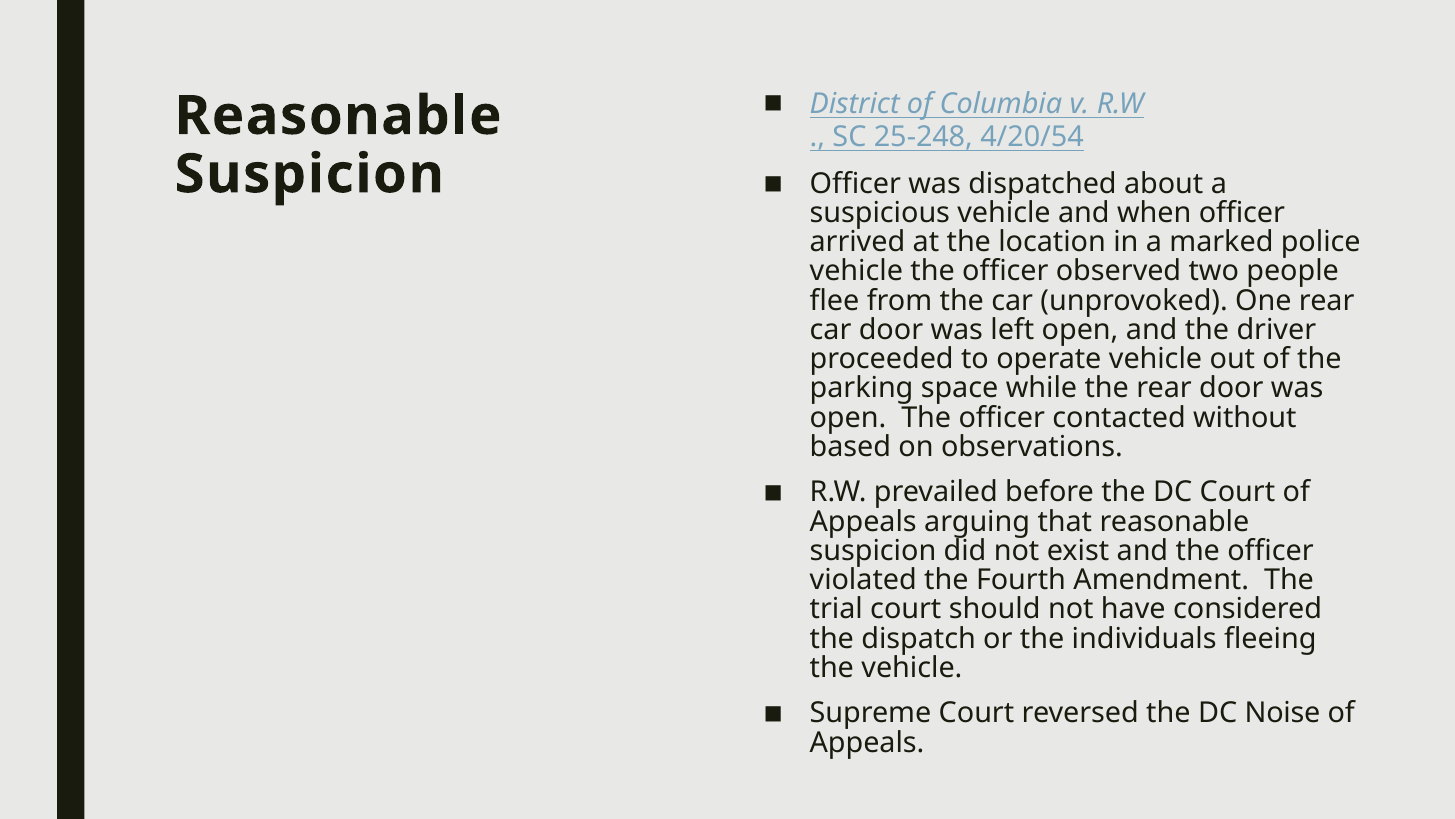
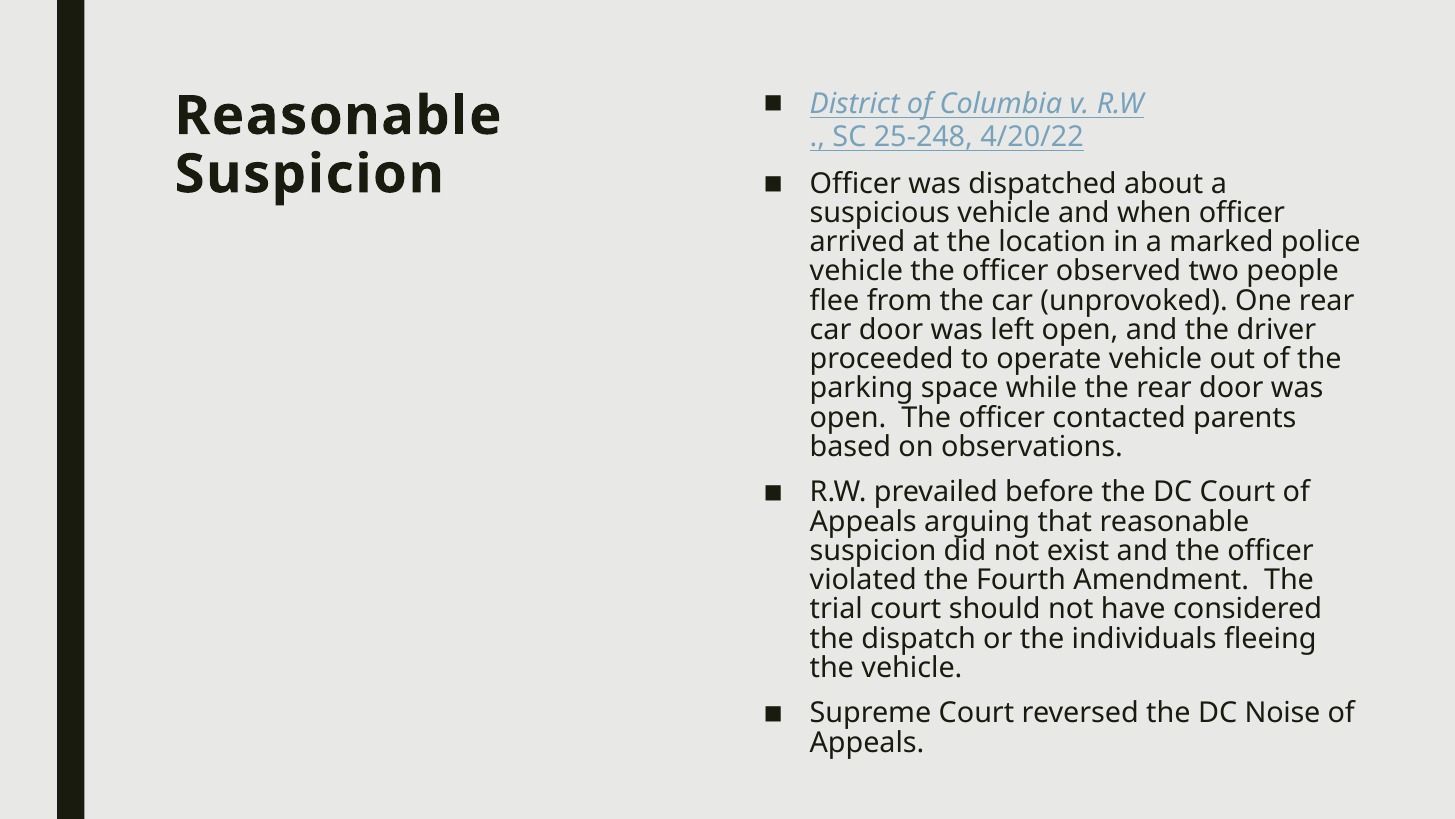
4/20/54: 4/20/54 -> 4/20/22 (1032, 137)
without: without -> parents (1245, 417)
